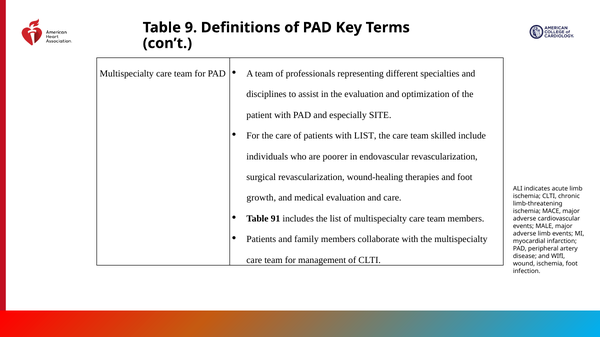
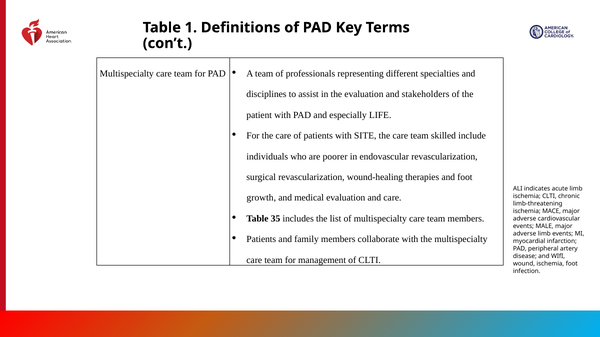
9: 9 -> 1 (191, 28)
optimization: optimization -> stakeholders (426, 94)
SITE: SITE -> LIFE (380, 115)
with LIST: LIST -> SITE (365, 136)
91: 91 -> 35 (276, 219)
